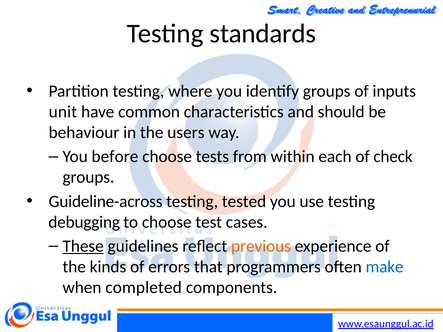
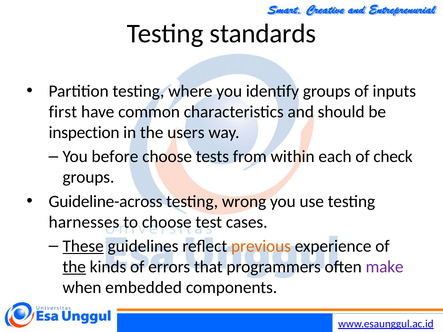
unit: unit -> first (63, 112)
behaviour: behaviour -> inspection (84, 133)
tested: tested -> wrong (244, 202)
debugging: debugging -> harnesses (84, 222)
the underline: none -> present (74, 267)
make colour: blue -> purple (385, 267)
completed: completed -> embedded (144, 288)
